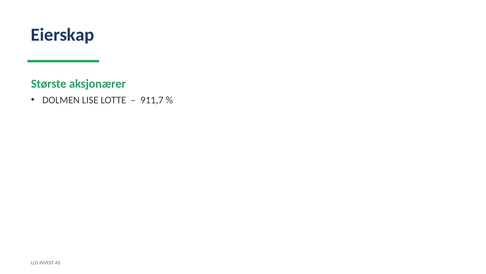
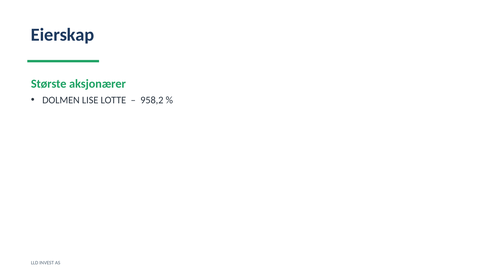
911,7: 911,7 -> 958,2 (152, 100)
